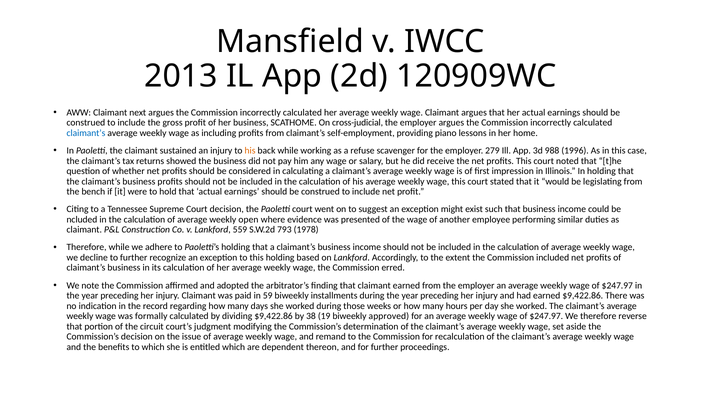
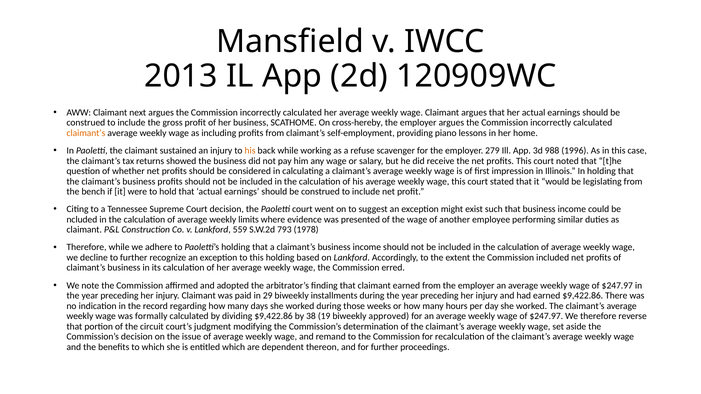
cross-judicial: cross-judicial -> cross-hereby (358, 123)
claimant’s colour: blue -> orange (86, 133)
open: open -> limits (249, 220)
59: 59 -> 29 (268, 296)
